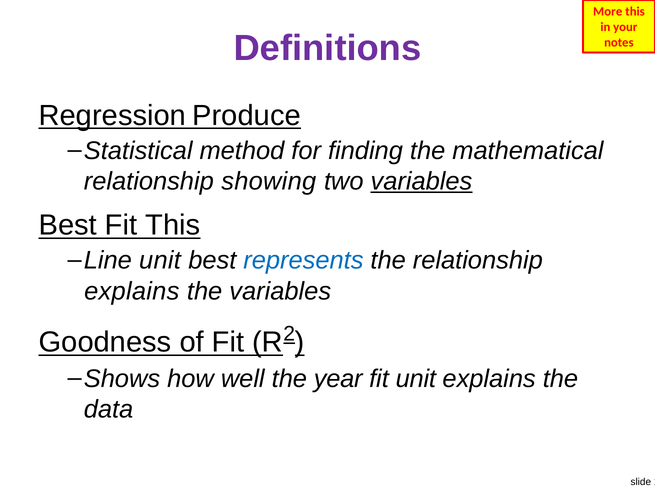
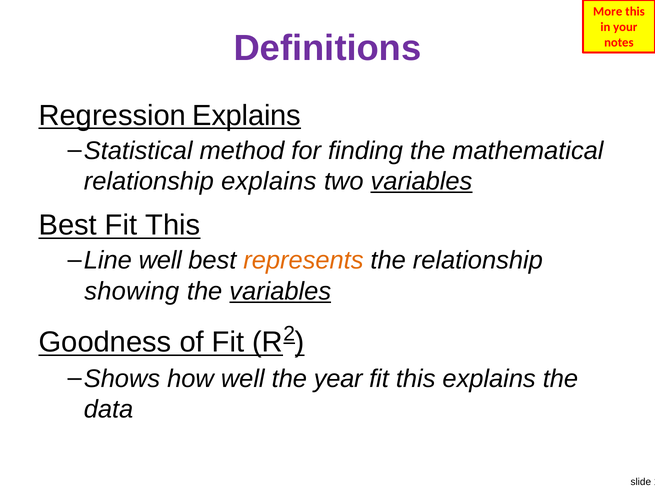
Regression Produce: Produce -> Explains (247, 116)
relationship showing: showing -> explains (269, 182)
Line unit: unit -> well (160, 261)
represents colour: blue -> orange (303, 261)
explains: explains -> showing (132, 291)
variables underline: none -> present (280, 291)
unit: unit -> this (416, 379)
